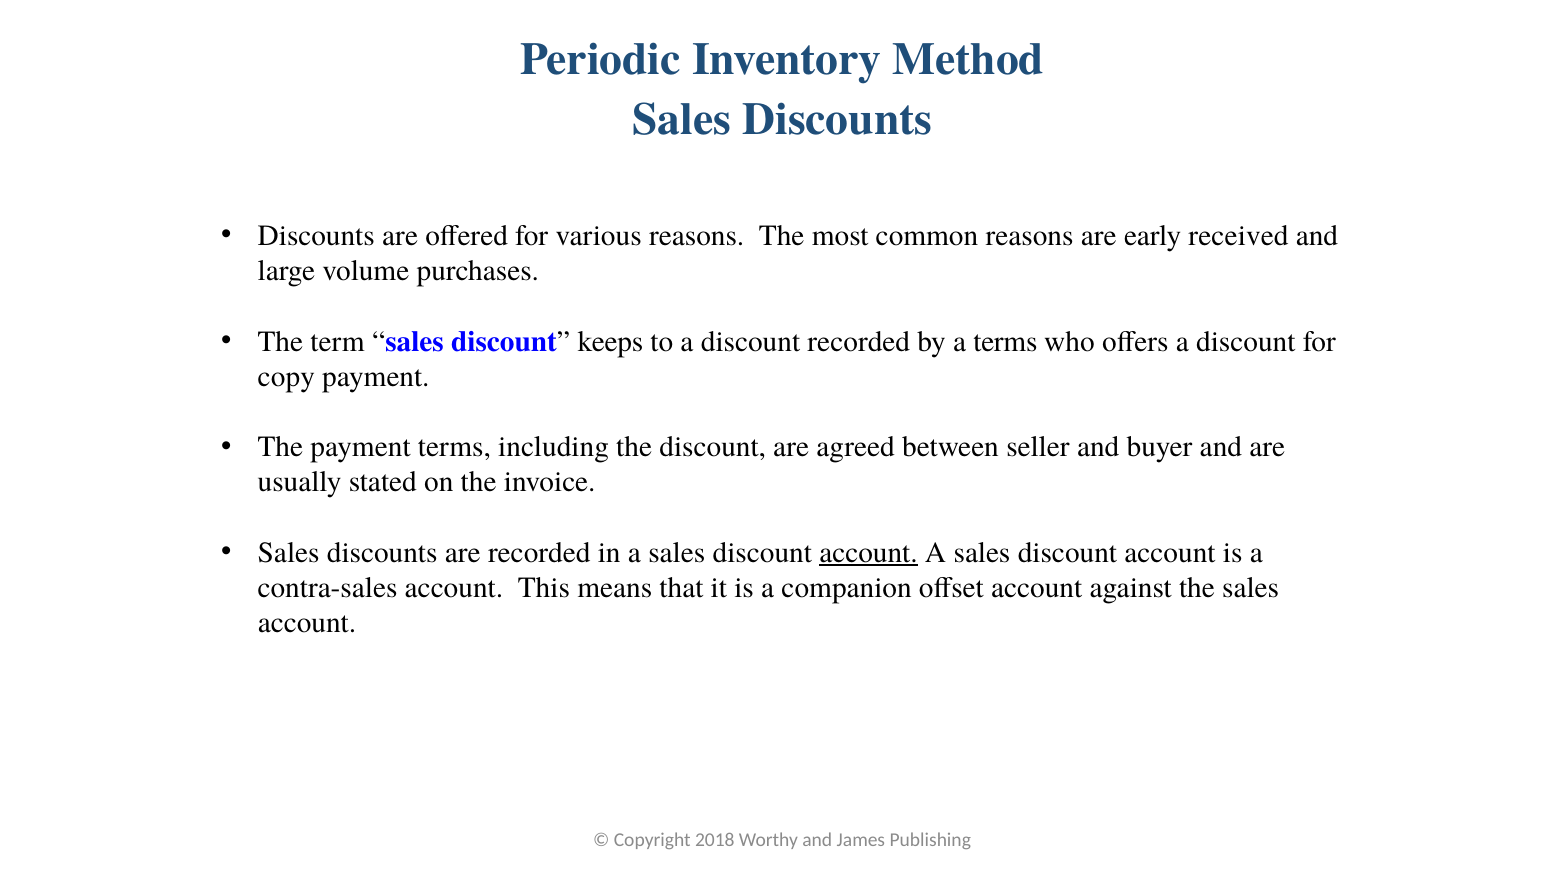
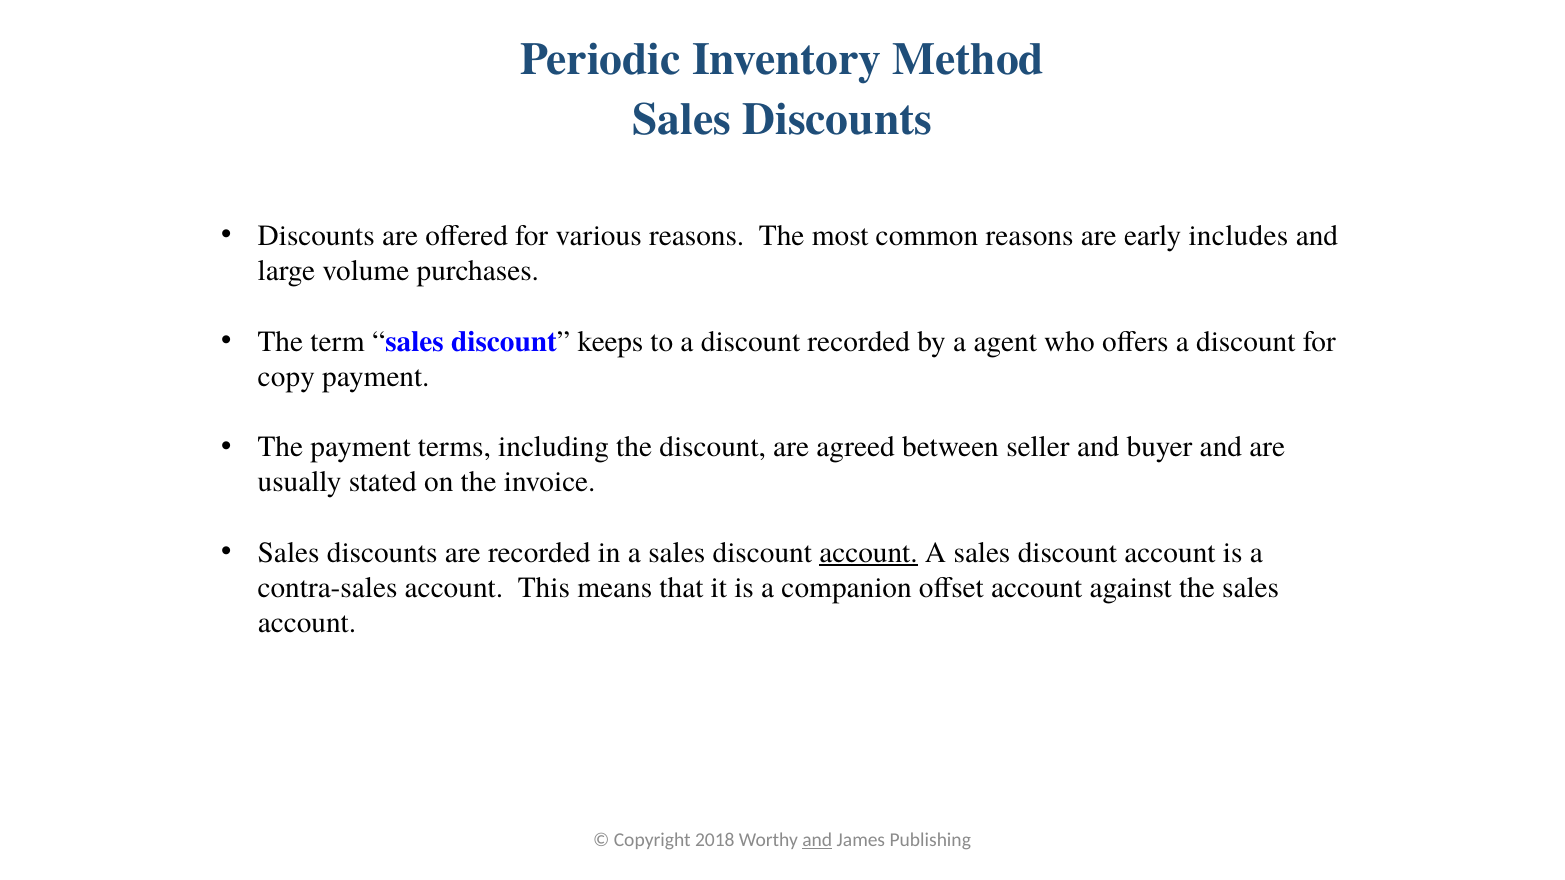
received: received -> includes (1238, 236)
a terms: terms -> agent (1005, 342)
and underline: none -> present (817, 840)
